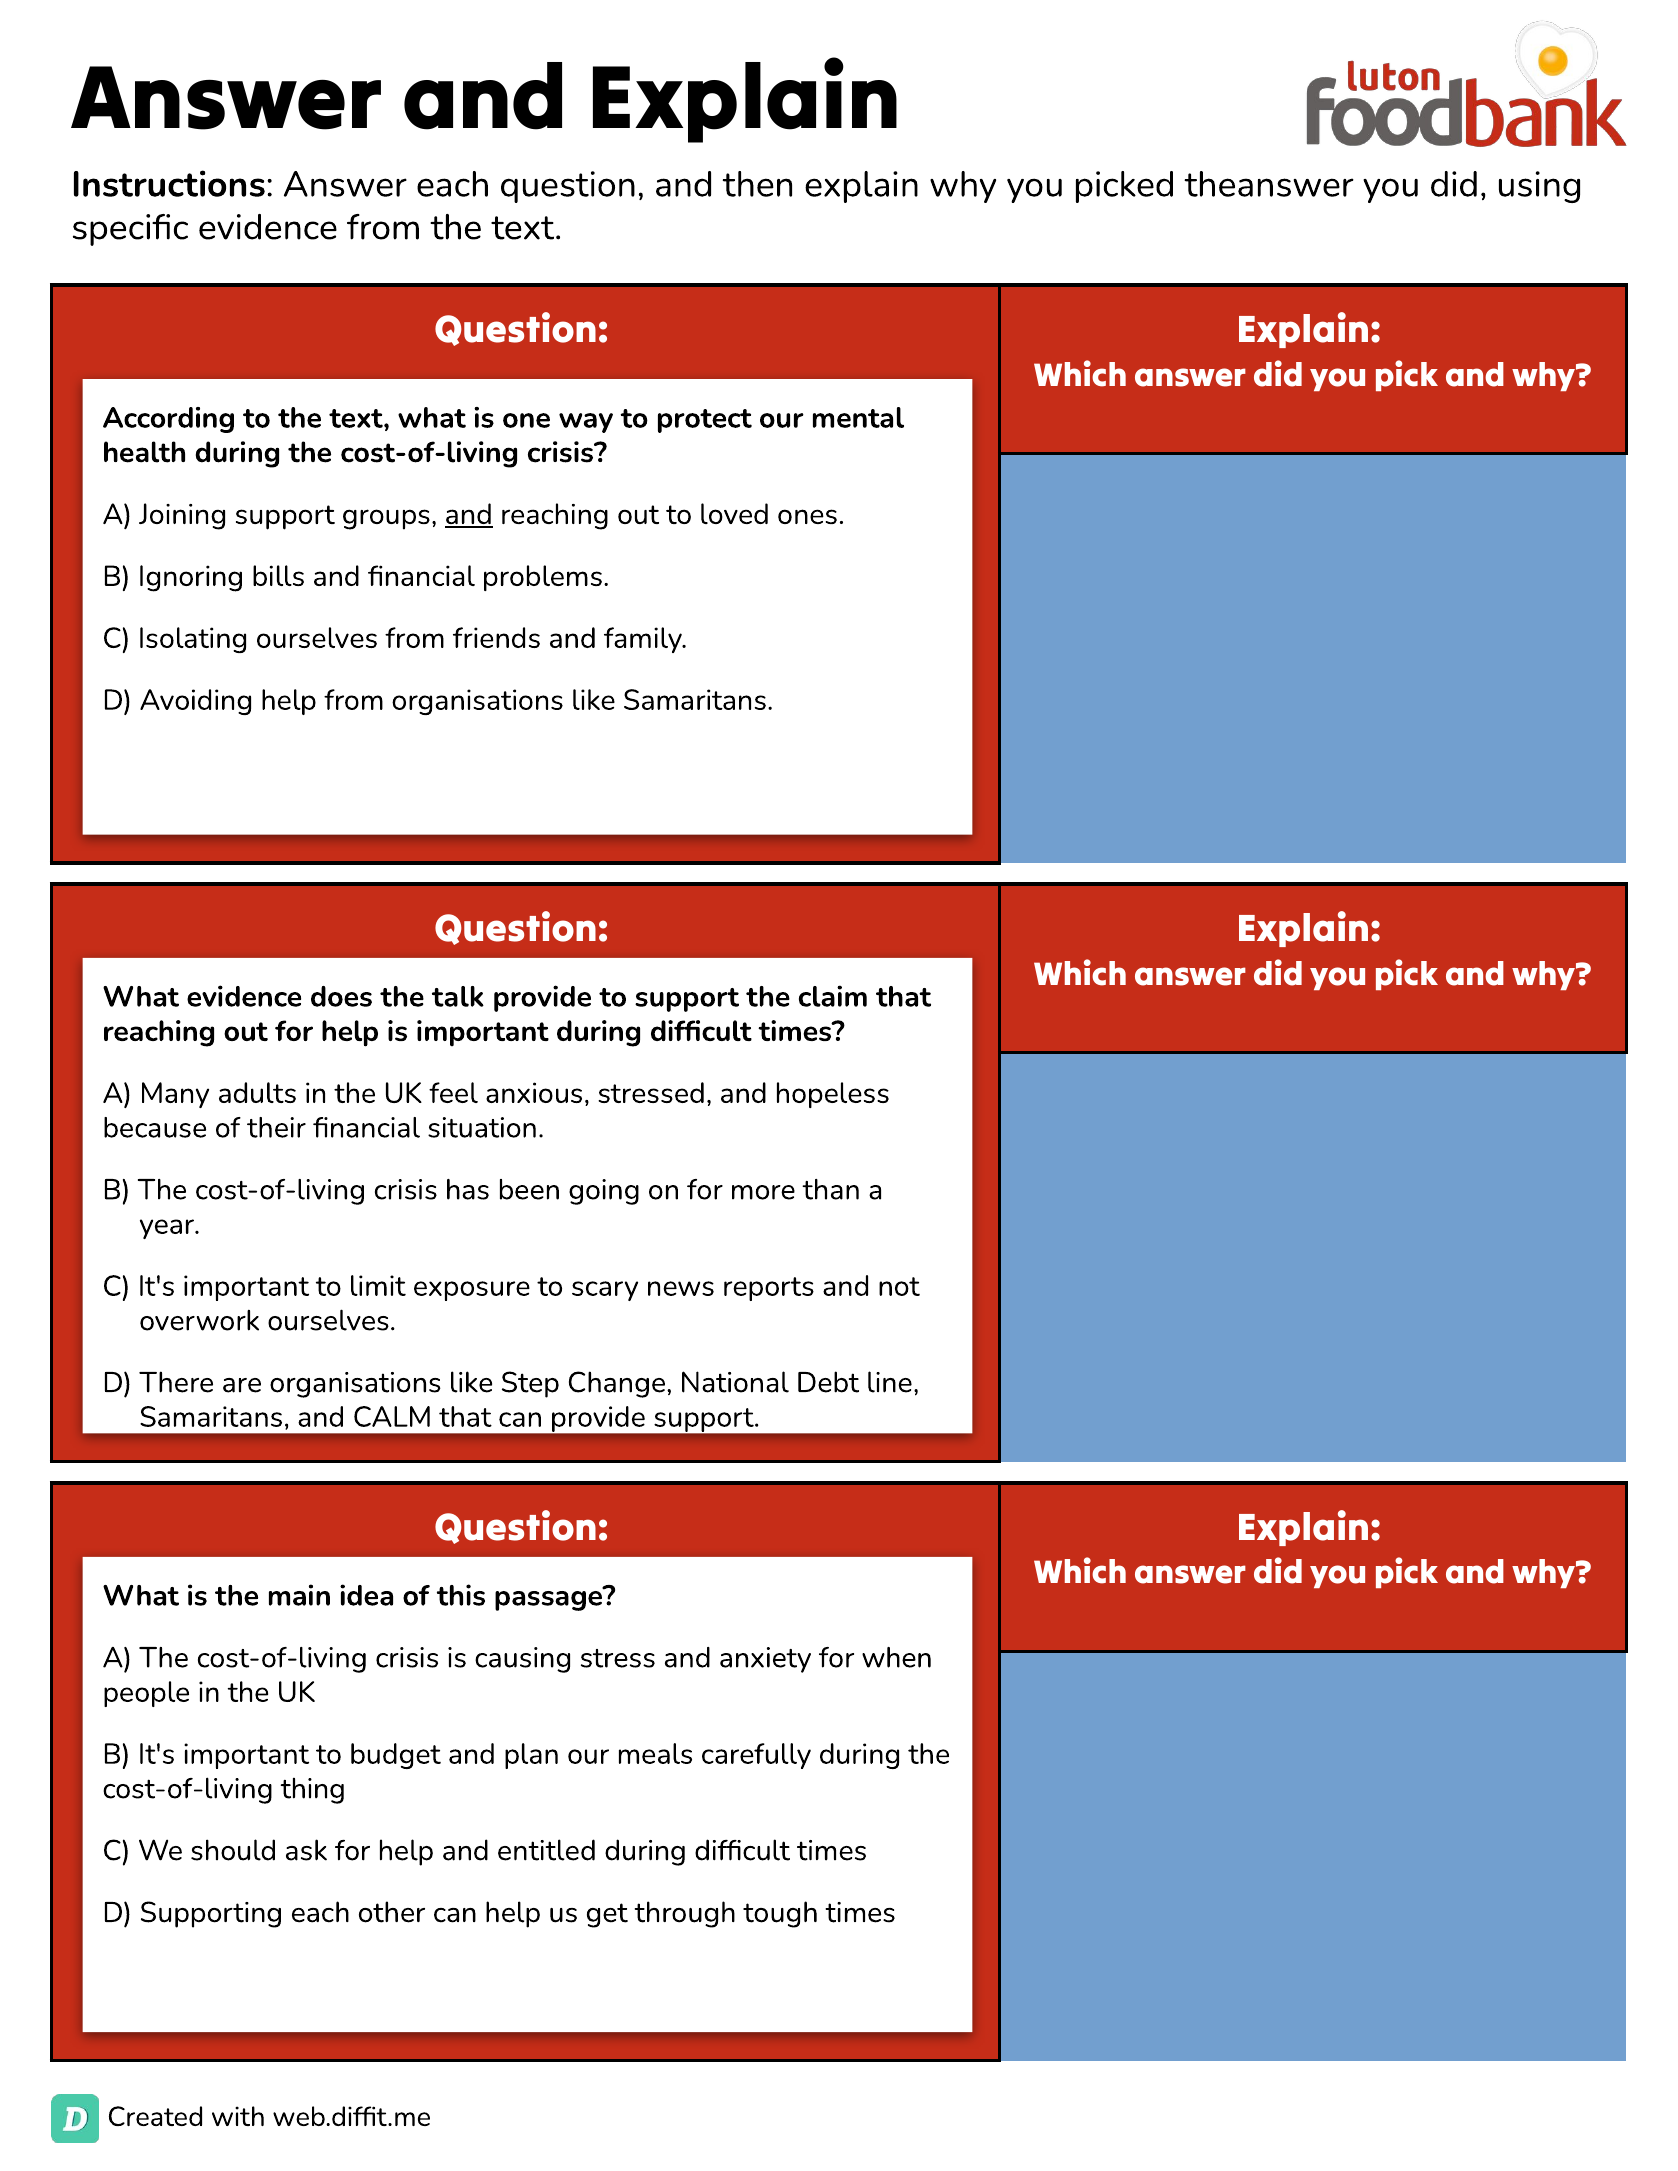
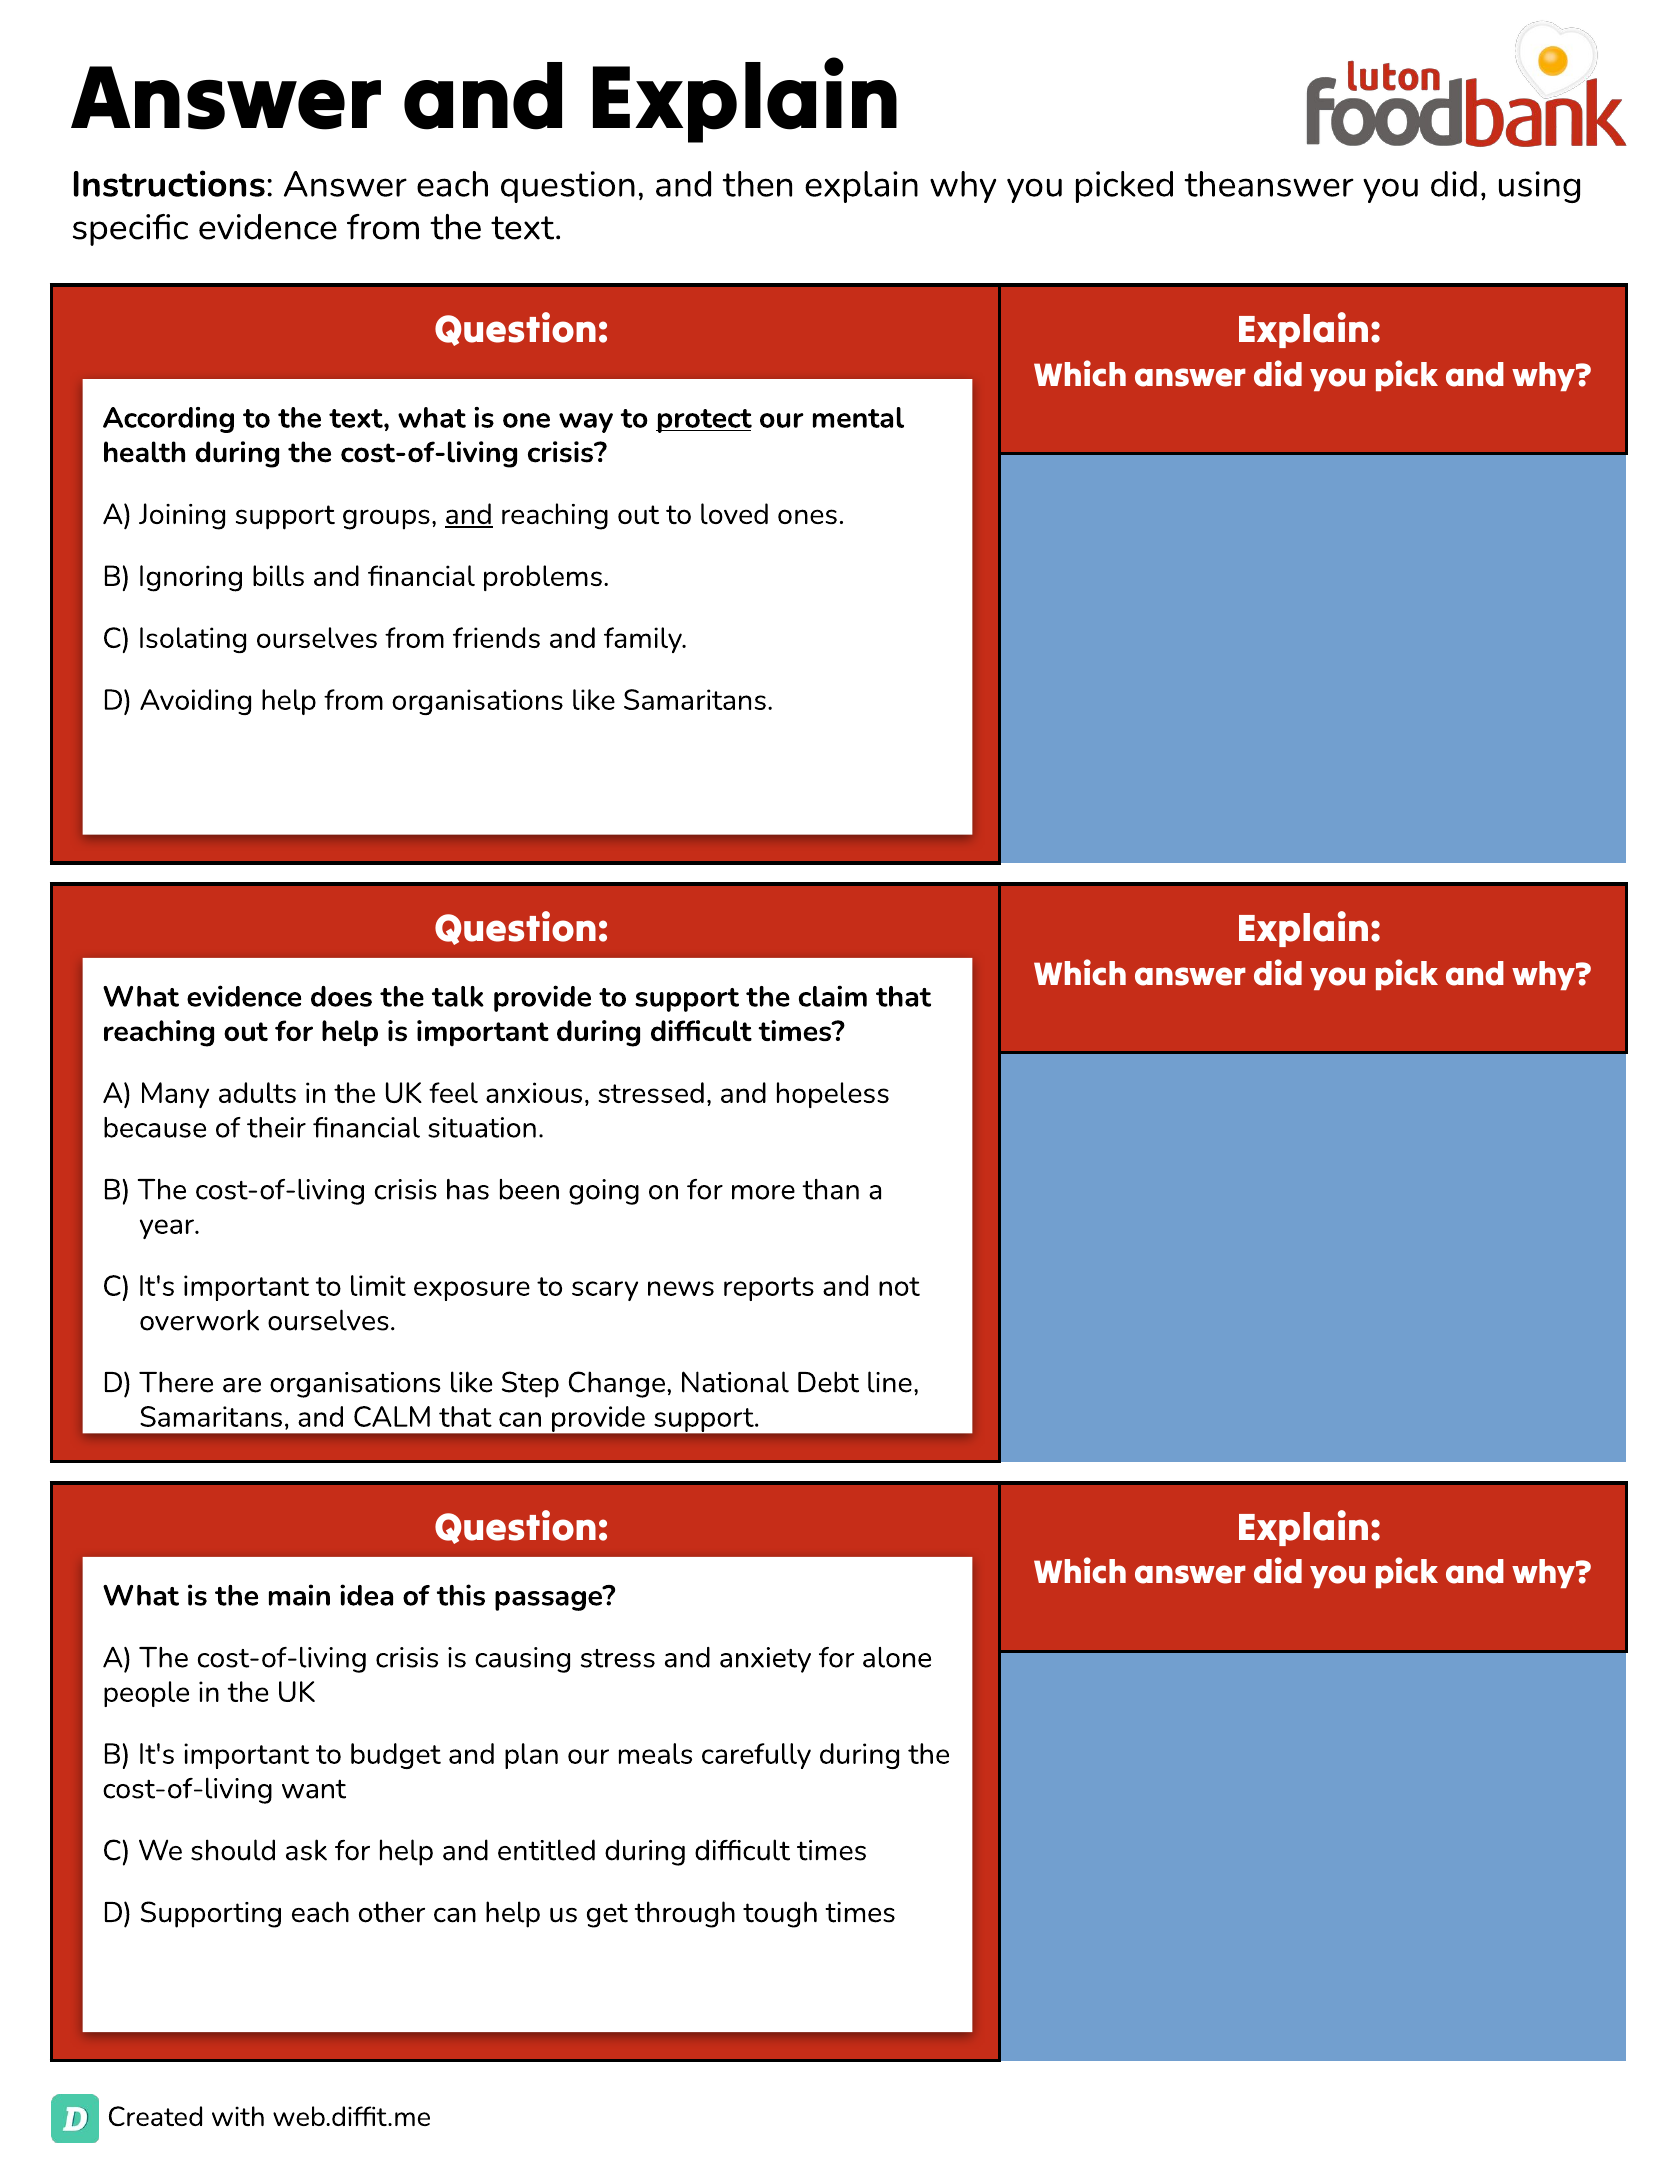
protect underline: none -> present (704, 418)
when: when -> alone (897, 1658)
thing: thing -> want (313, 1789)
